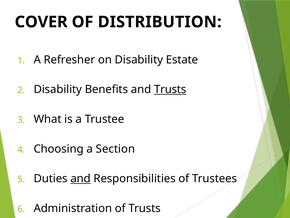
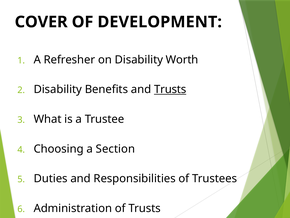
DISTRIBUTION: DISTRIBUTION -> DEVELOPMENT (160, 22)
Estate: Estate -> Worth (182, 60)
and underline: present -> none (81, 178)
